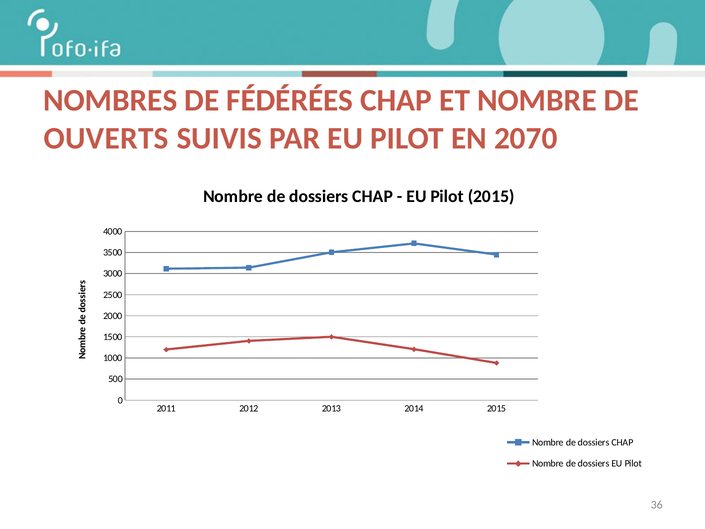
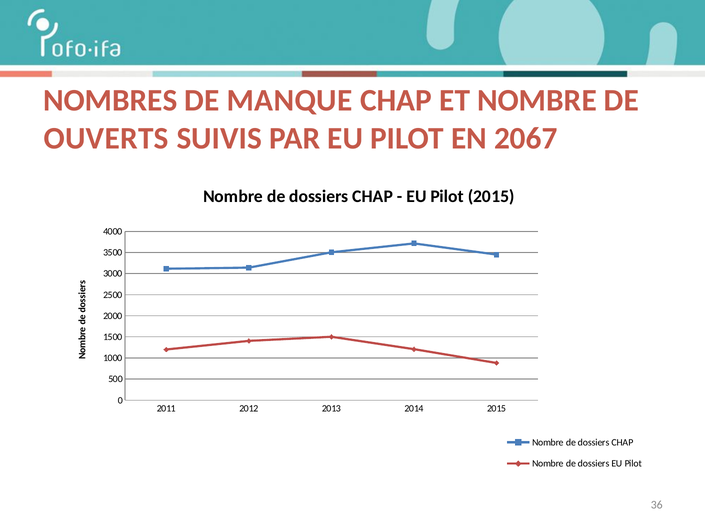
FÉDÉRÉES: FÉDÉRÉES -> MANQUE (290, 101)
2070: 2070 -> 2067 (526, 138)
